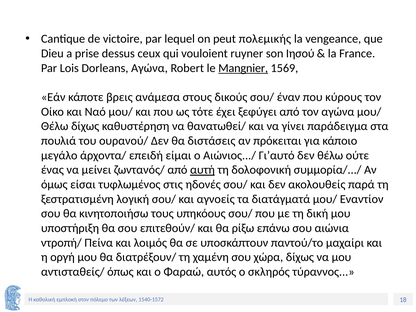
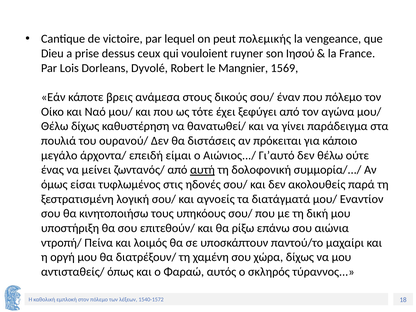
Dorleans Αγώνα: Αγώνα -> Dyvolé (149, 68)
Mangnier underline: present -> none (243, 68)
που κύρους: κύρους -> πόλεμο (344, 97)
